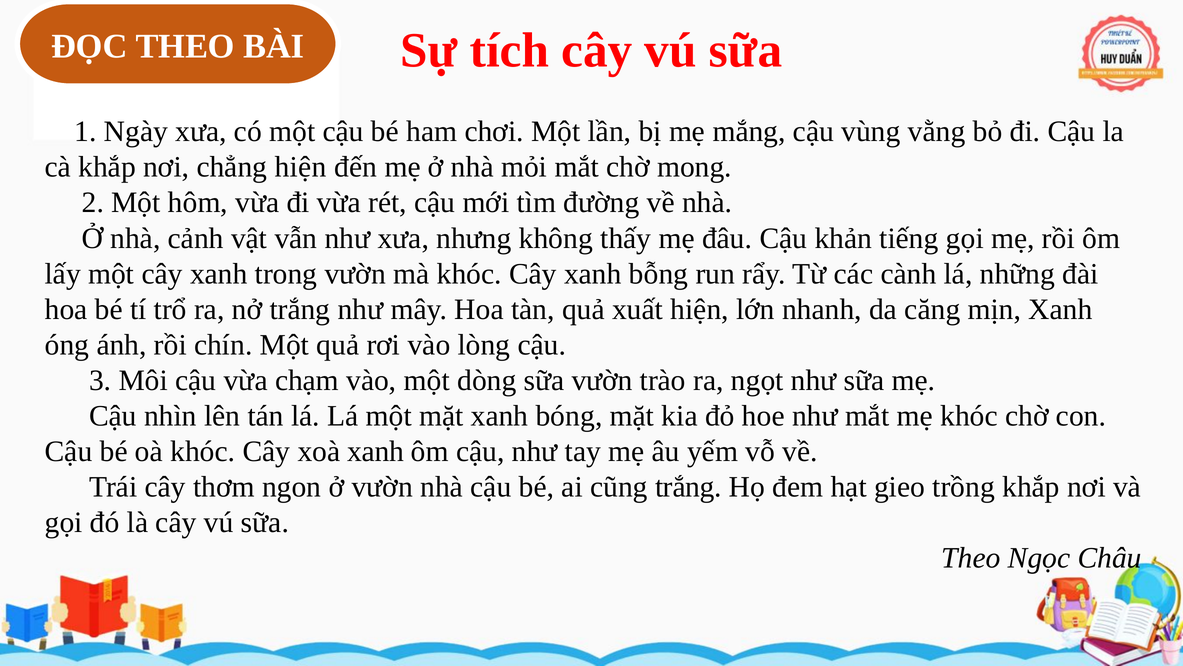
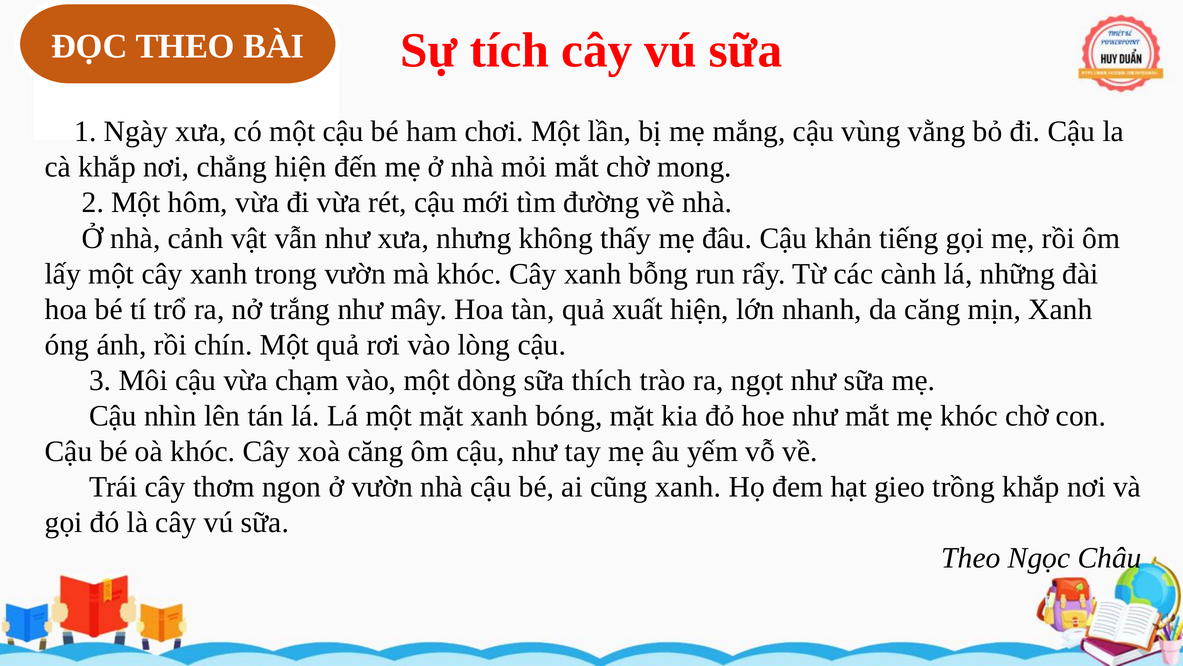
sữa vườn: vườn -> thích (602, 380)
xoà xanh: xanh -> căng (376, 451)
cũng trắng: trắng -> xanh (688, 487)
